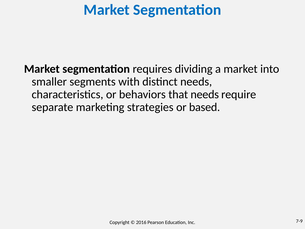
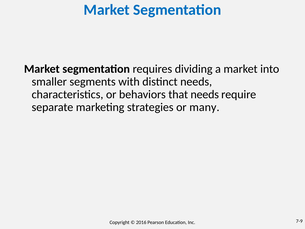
based: based -> many (204, 107)
